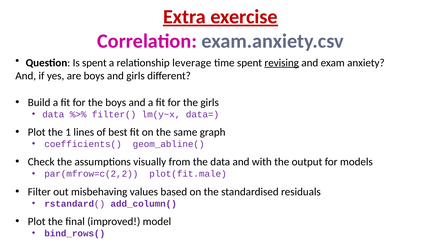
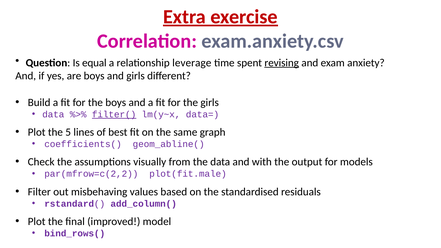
Is spent: spent -> equal (94, 63)
filter( underline: none -> present (114, 114)
1: 1 -> 5 (68, 132)
